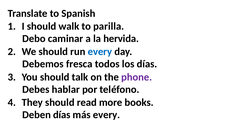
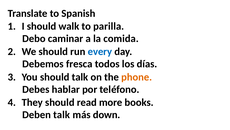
hervida: hervida -> comida (121, 38)
phone colour: purple -> orange (137, 77)
Deben días: días -> talk (62, 114)
más every: every -> down (107, 114)
